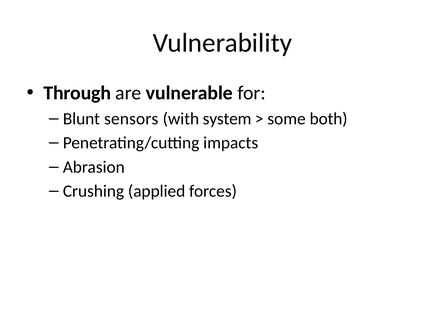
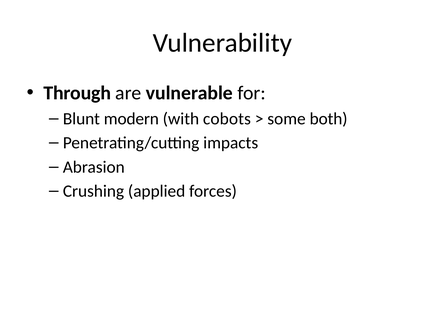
sensors: sensors -> modern (131, 119)
system: system -> cobots (227, 119)
